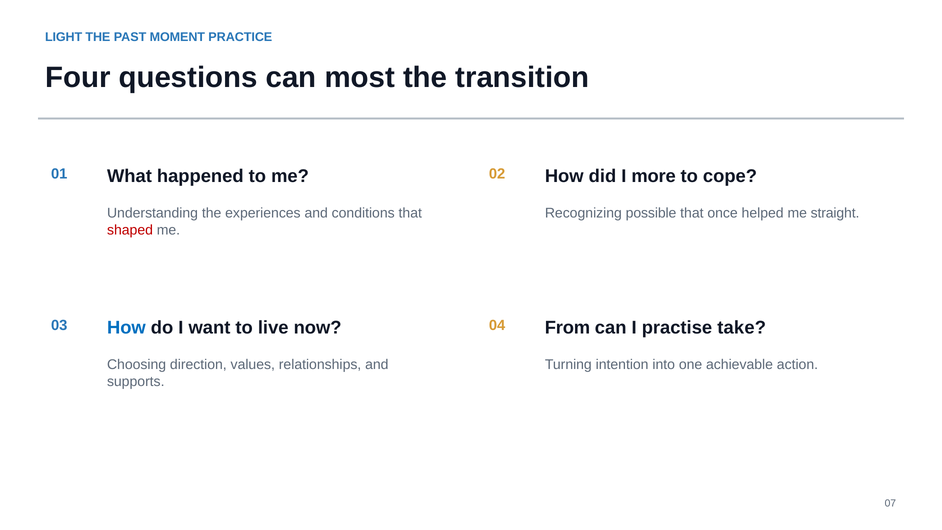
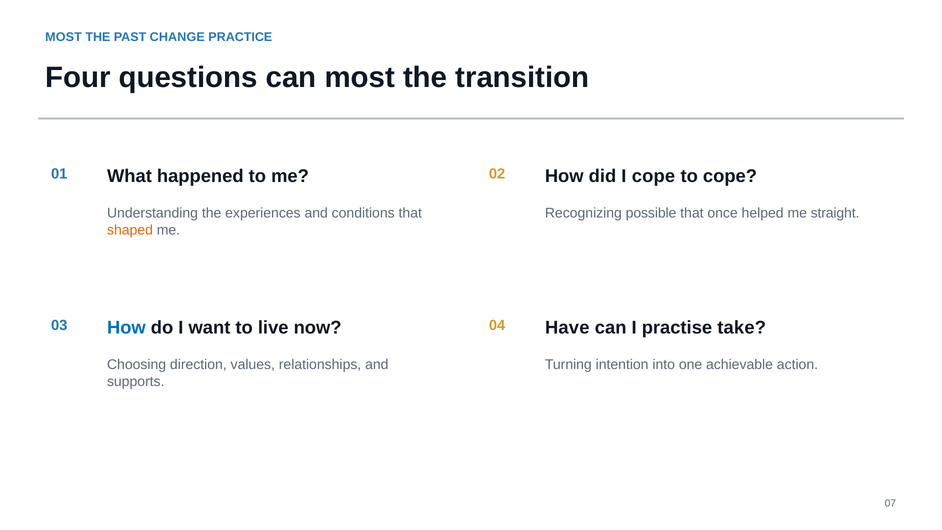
LIGHT: LIGHT -> MOST (64, 37)
MOMENT: MOMENT -> CHANGE (177, 37)
I more: more -> cope (653, 176)
shaped colour: red -> orange (130, 230)
From: From -> Have (567, 328)
